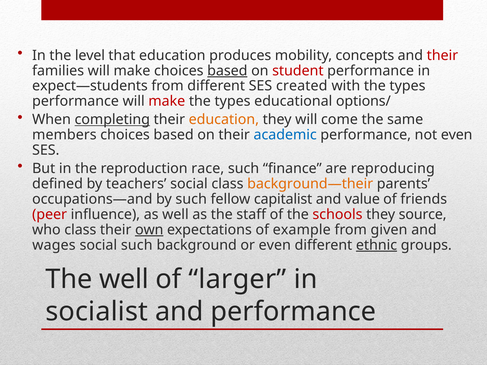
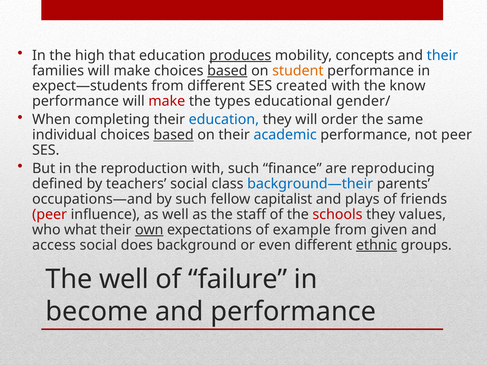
level: level -> high (90, 55)
produces underline: none -> present (240, 55)
their colour: red -> blue (442, 55)
student colour: red -> orange (298, 71)
with the types: types -> know (408, 86)
options/: options/ -> gender/ (363, 101)
completing underline: present -> none (112, 120)
education colour: orange -> blue (224, 120)
come: come -> order (339, 120)
members: members -> individual (64, 135)
based underline: none -> present (174, 135)
not even: even -> peer (456, 135)
reproduction race: race -> with (208, 169)
background—their colour: orange -> blue (310, 184)
value: value -> plays (362, 199)
source: source -> values (422, 215)
who class: class -> what (80, 230)
wages: wages -> access (54, 245)
social such: such -> does (137, 245)
larger: larger -> failure (238, 279)
socialist: socialist -> become (97, 312)
